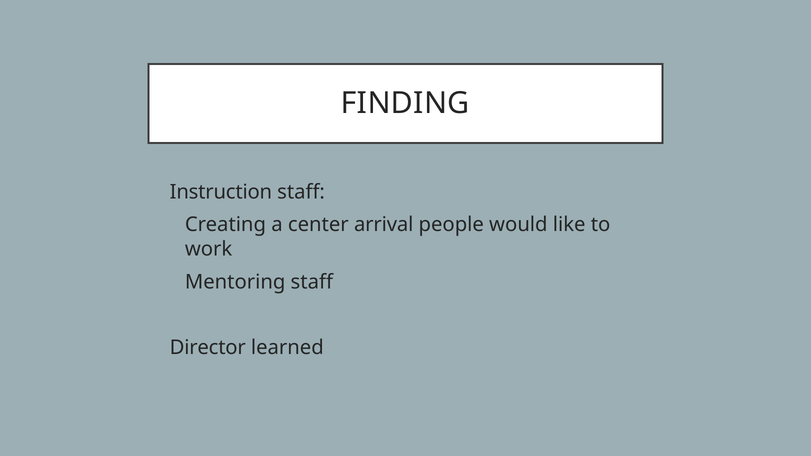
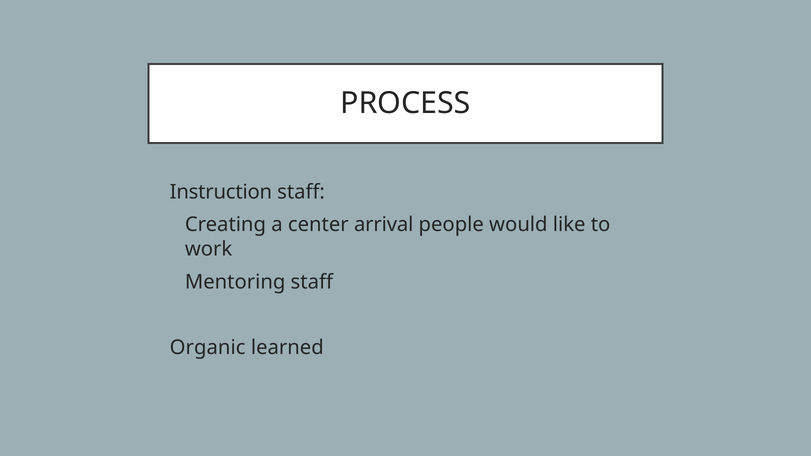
FINDING: FINDING -> PROCESS (405, 103)
Director: Director -> Organic (208, 348)
